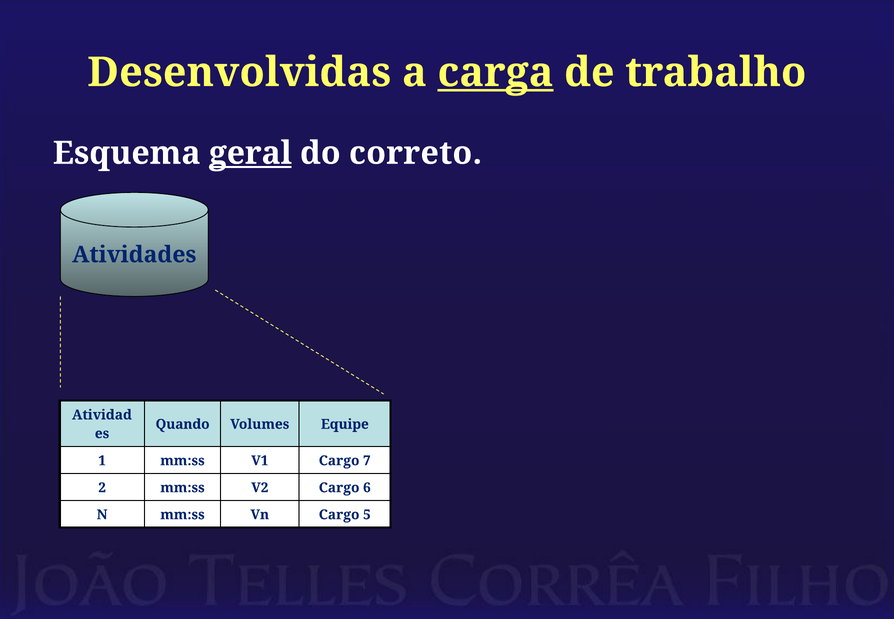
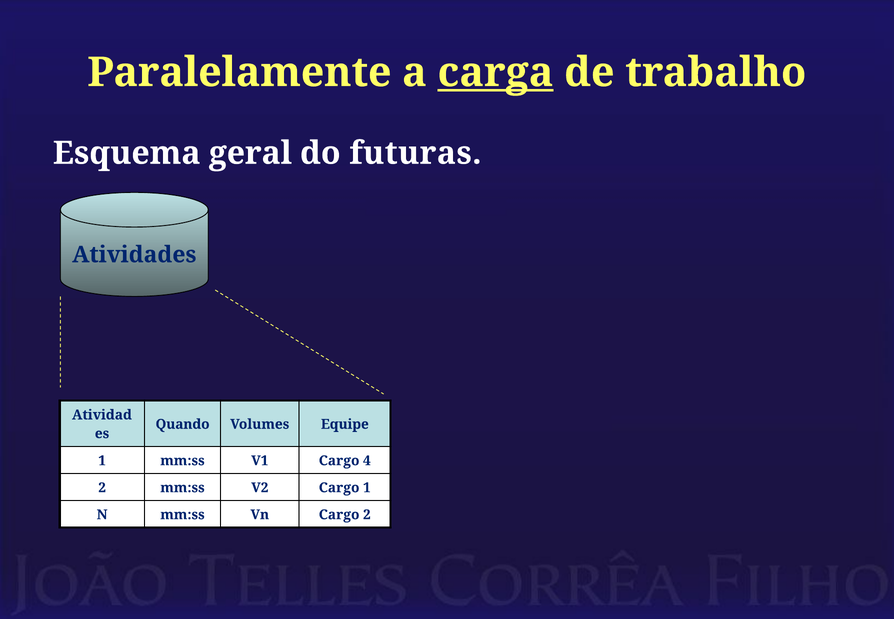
Desenvolvidas: Desenvolvidas -> Paralelamente (239, 72)
geral underline: present -> none (250, 153)
correto: correto -> futuras (415, 153)
7: 7 -> 4 (367, 461)
Cargo 6: 6 -> 1 (367, 488)
Cargo 5: 5 -> 2 (367, 515)
